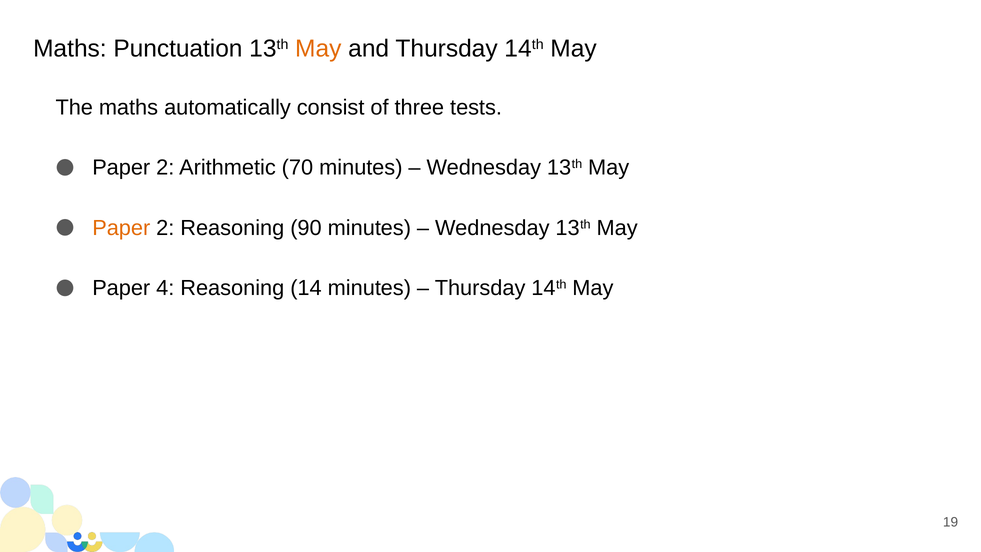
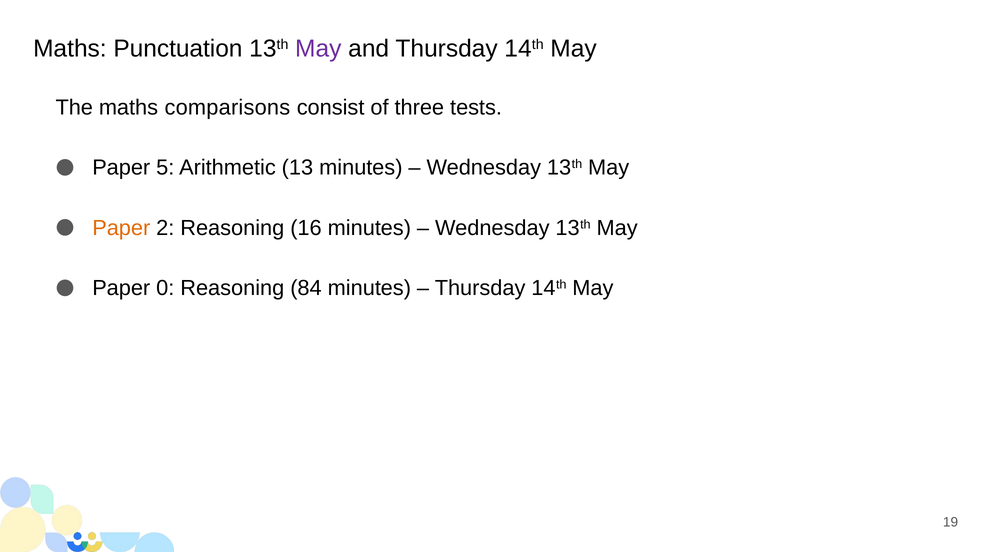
May colour: orange -> purple (318, 48)
automatically: automatically -> comparisons (227, 108)
2: 2 -> 5 (165, 168)
70: 70 -> 13 (297, 168)
90: 90 -> 16 (306, 228)
4: 4 -> 0 (165, 288)
14: 14 -> 84 (306, 288)
